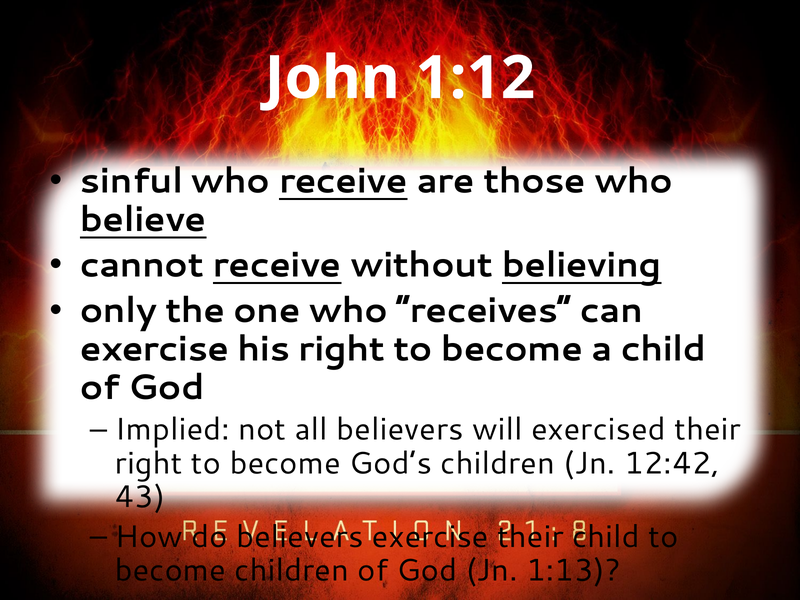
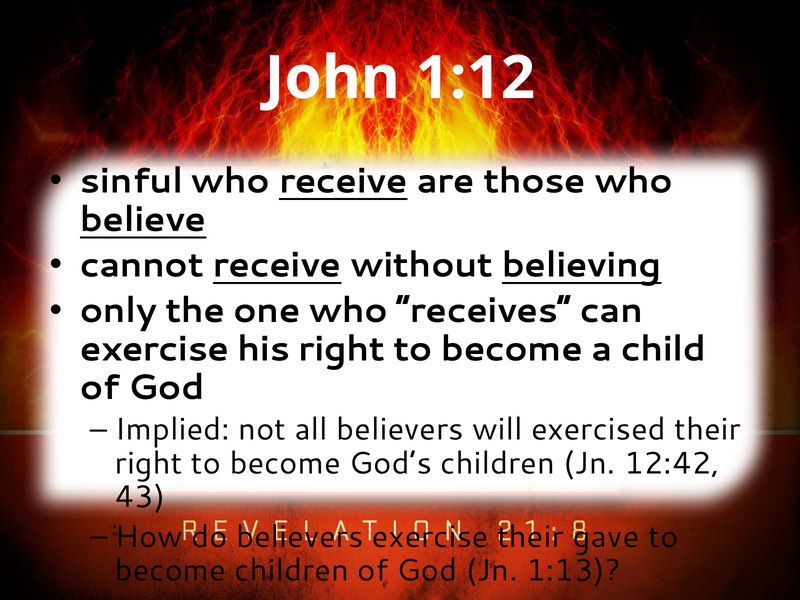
their child: child -> gave (606, 537)
